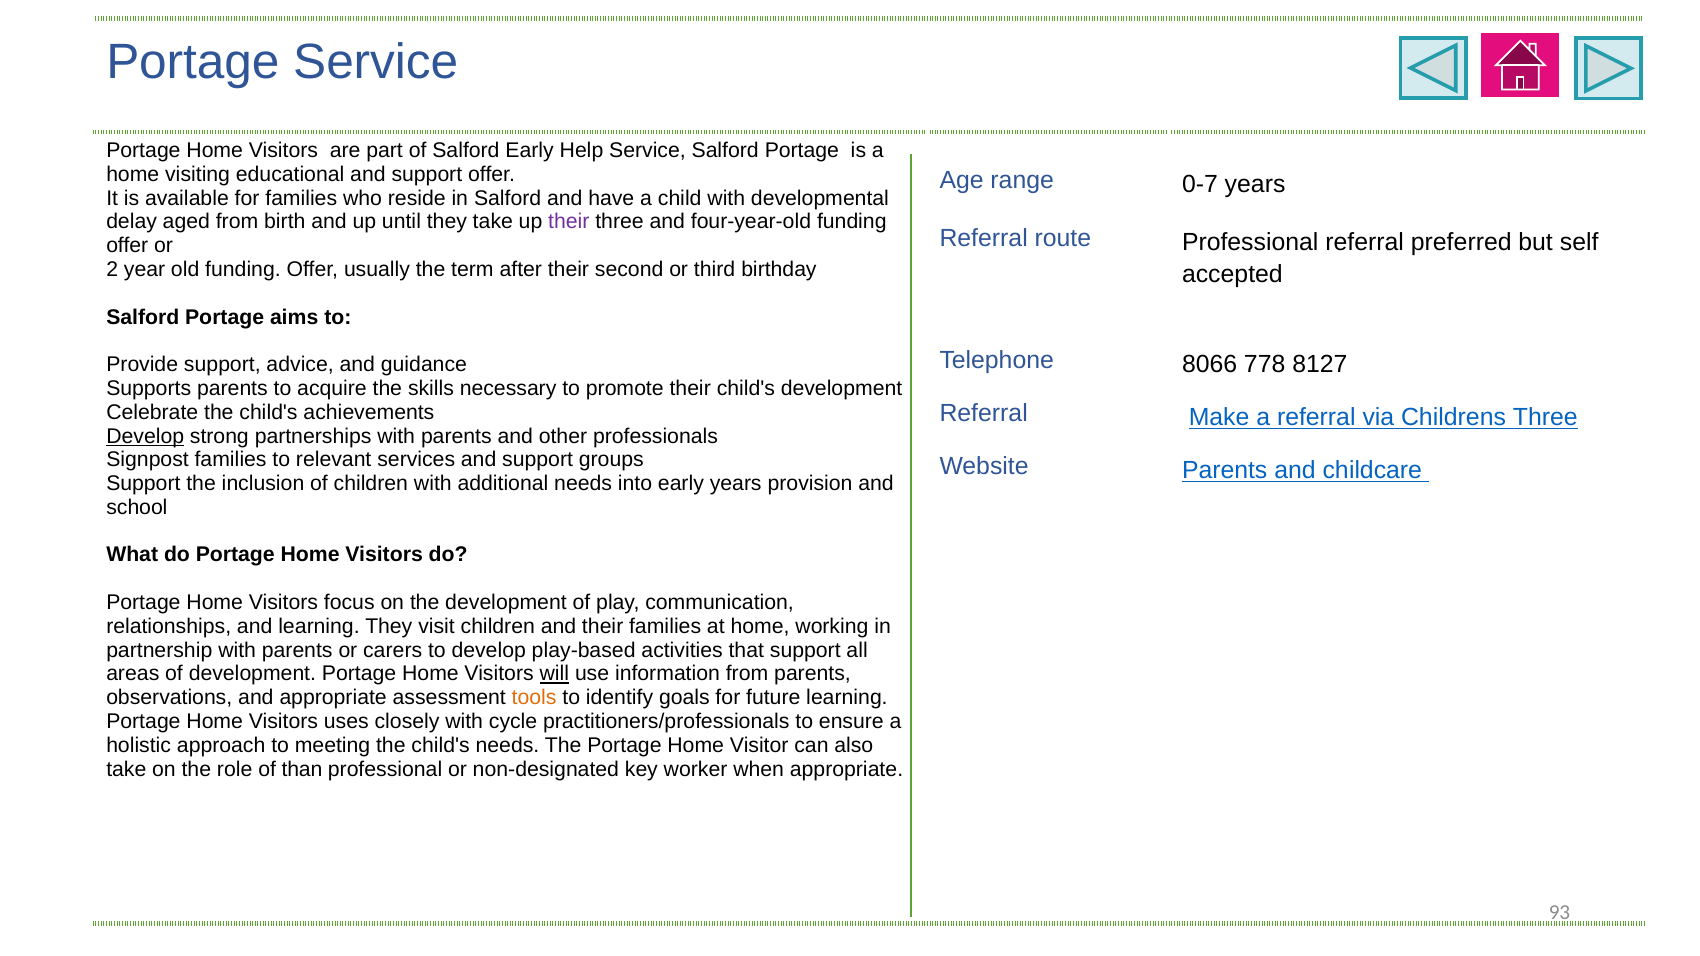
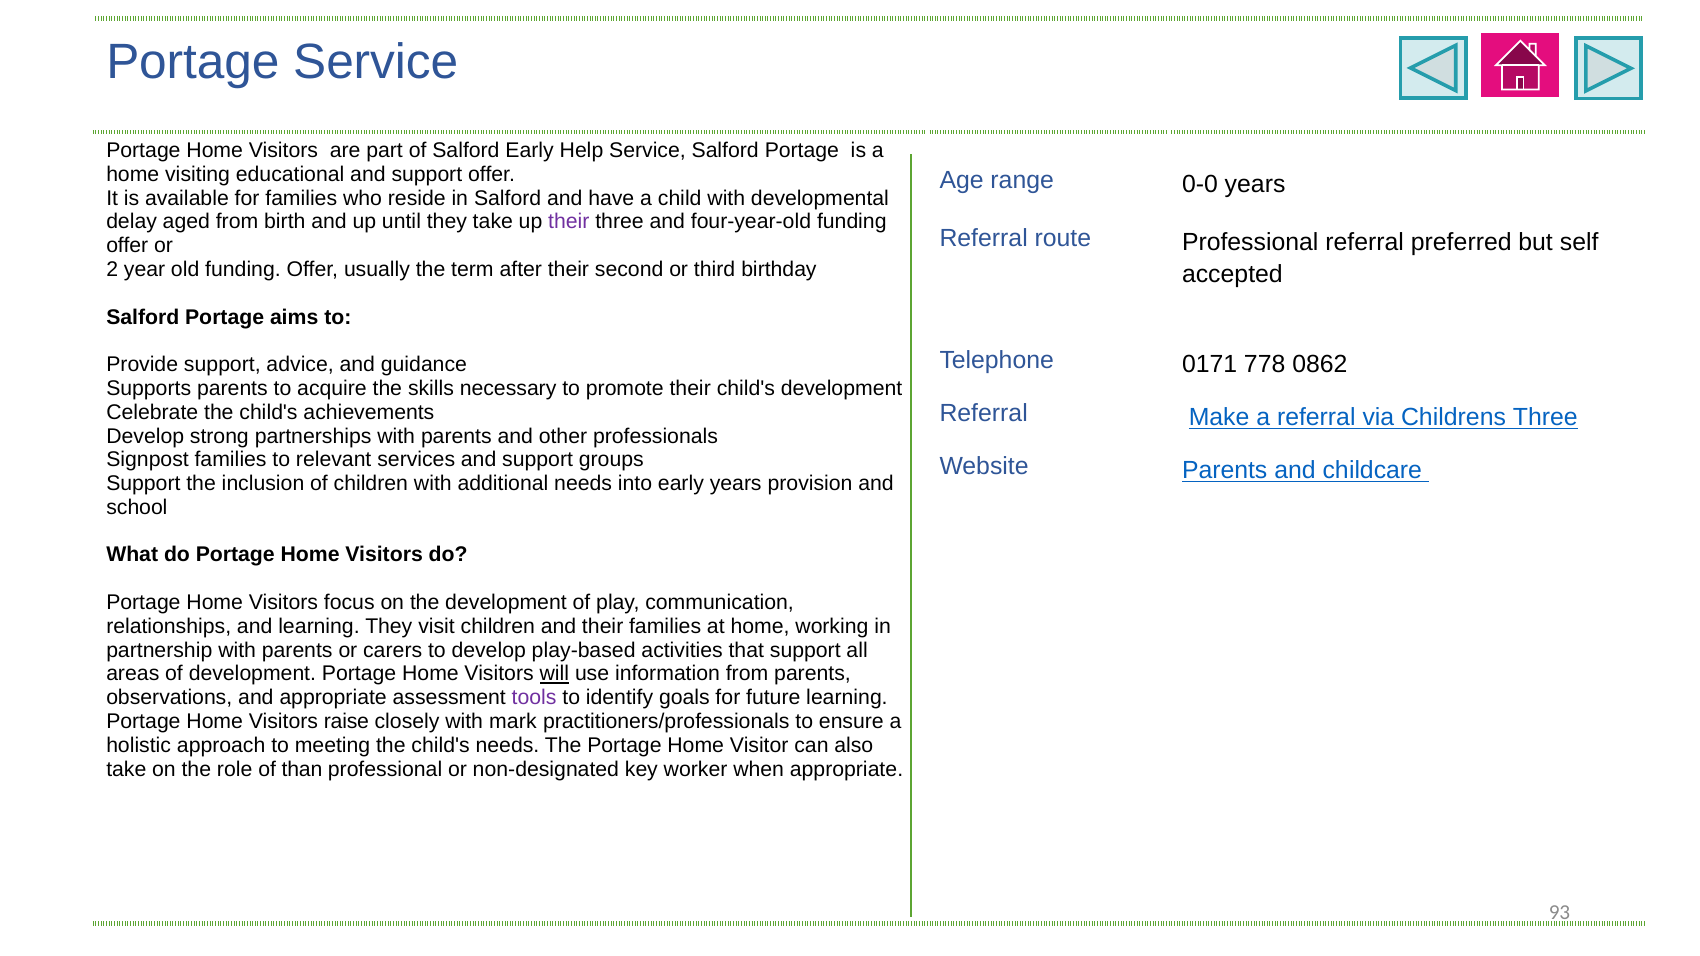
0-7: 0-7 -> 0-0 (1200, 185)
8066: 8066 -> 0171 (1210, 365)
8127: 8127 -> 0862 (1320, 365)
Develop underline: present -> none (145, 436)
tools colour: orange -> purple (534, 698)
uses: uses -> raise (346, 722)
cycle: cycle -> mark (513, 722)
